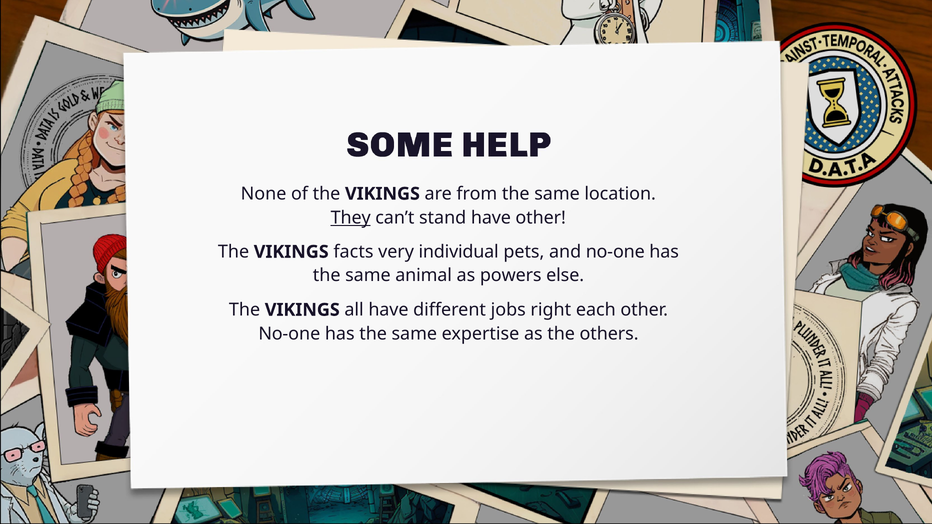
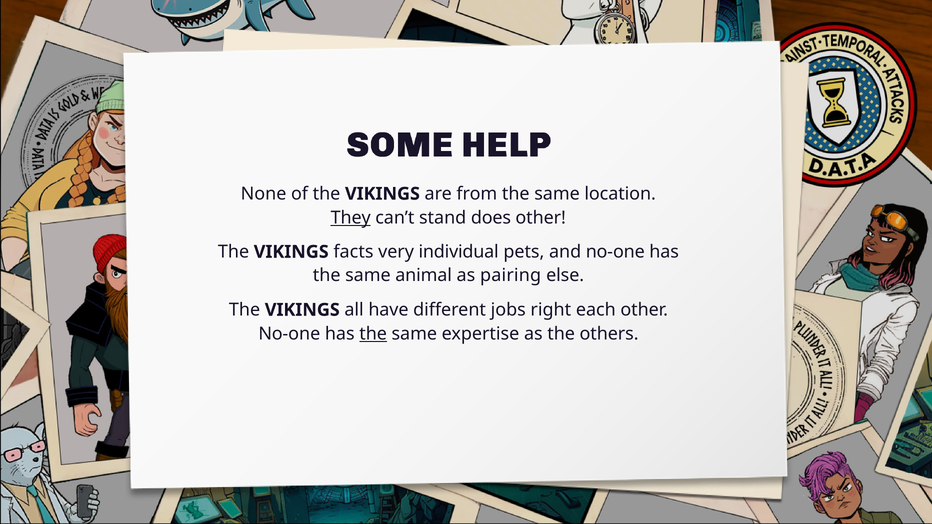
stand have: have -> does (491, 218)
powers: powers -> pairing (511, 276)
the underline: none -> present (373, 334)
